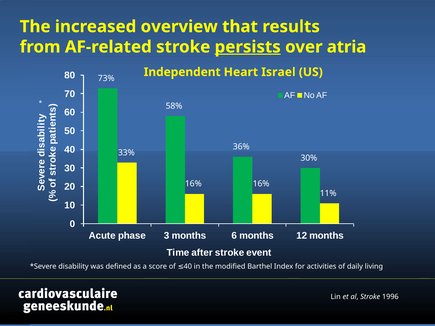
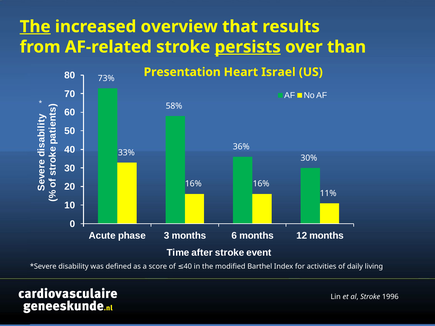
The underline: none -> present (35, 27)
atria: atria -> than (347, 47)
Independent: Independent -> Presentation (182, 72)
